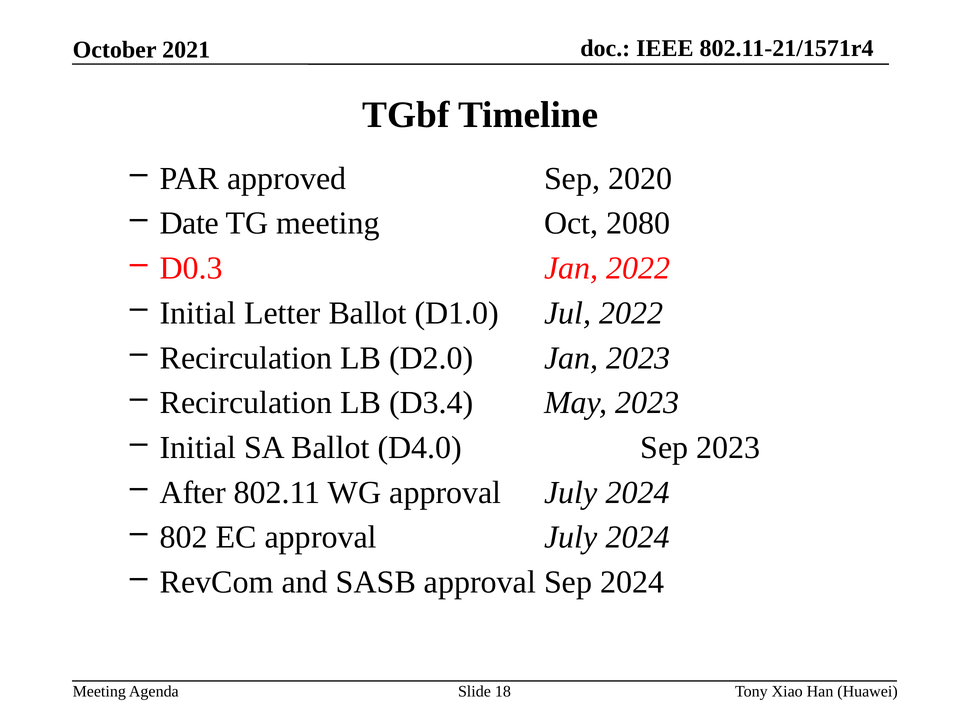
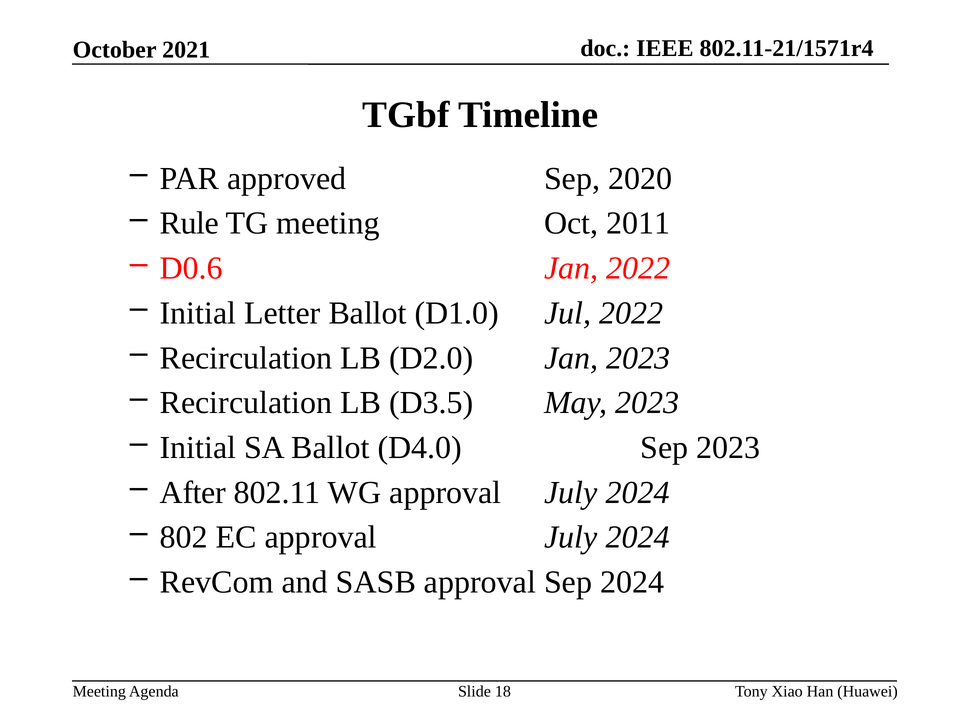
Date: Date -> Rule (189, 223)
2080: 2080 -> 2011 (638, 223)
D0.3: D0.3 -> D0.6 (191, 268)
D3.4: D3.4 -> D3.5 (431, 403)
